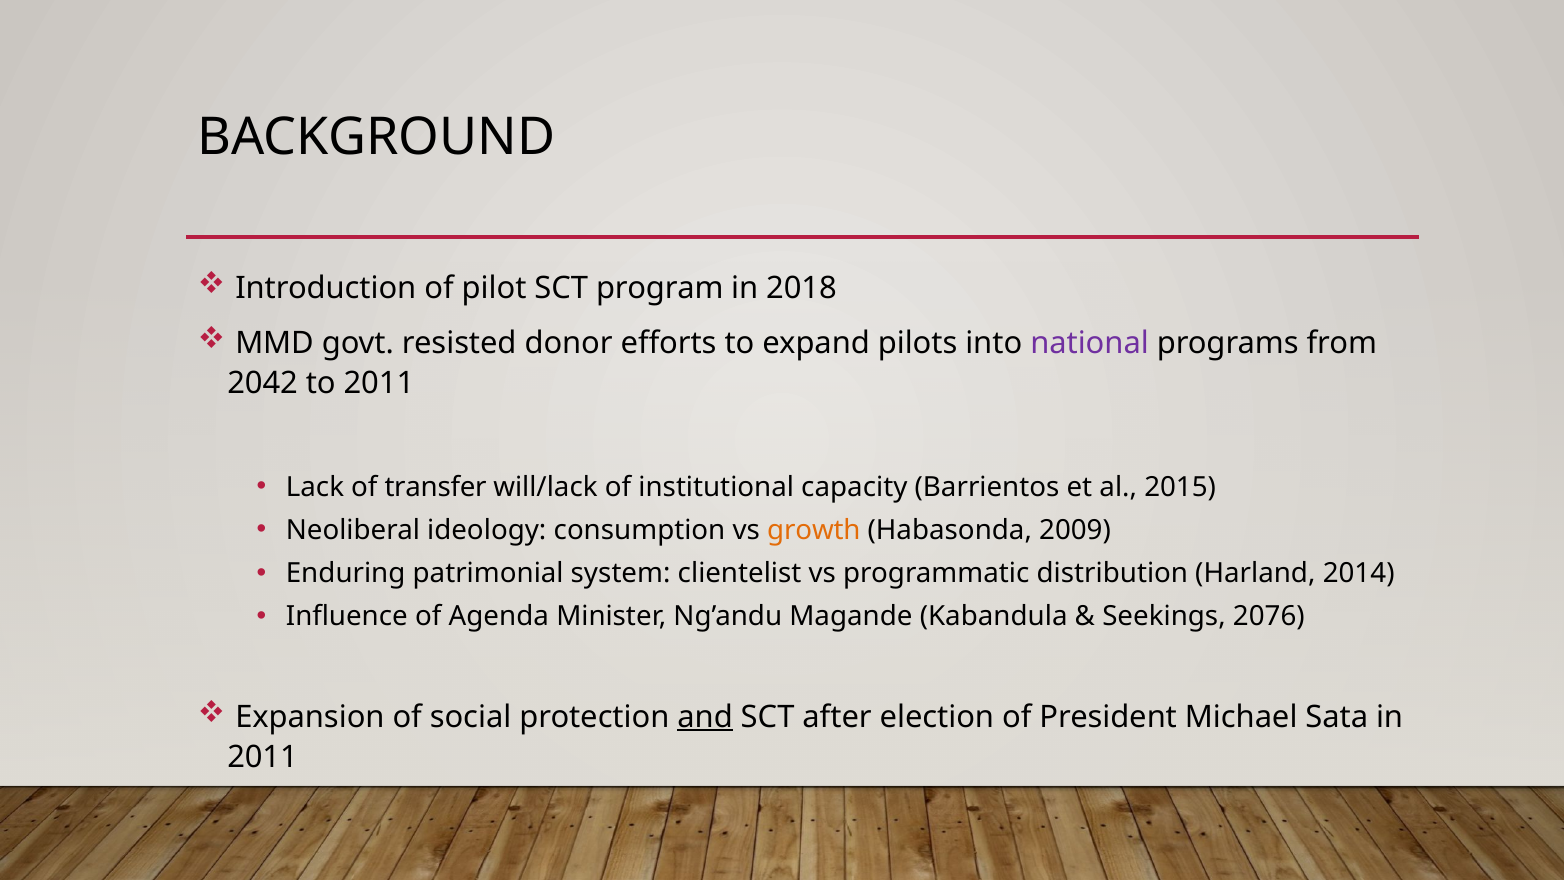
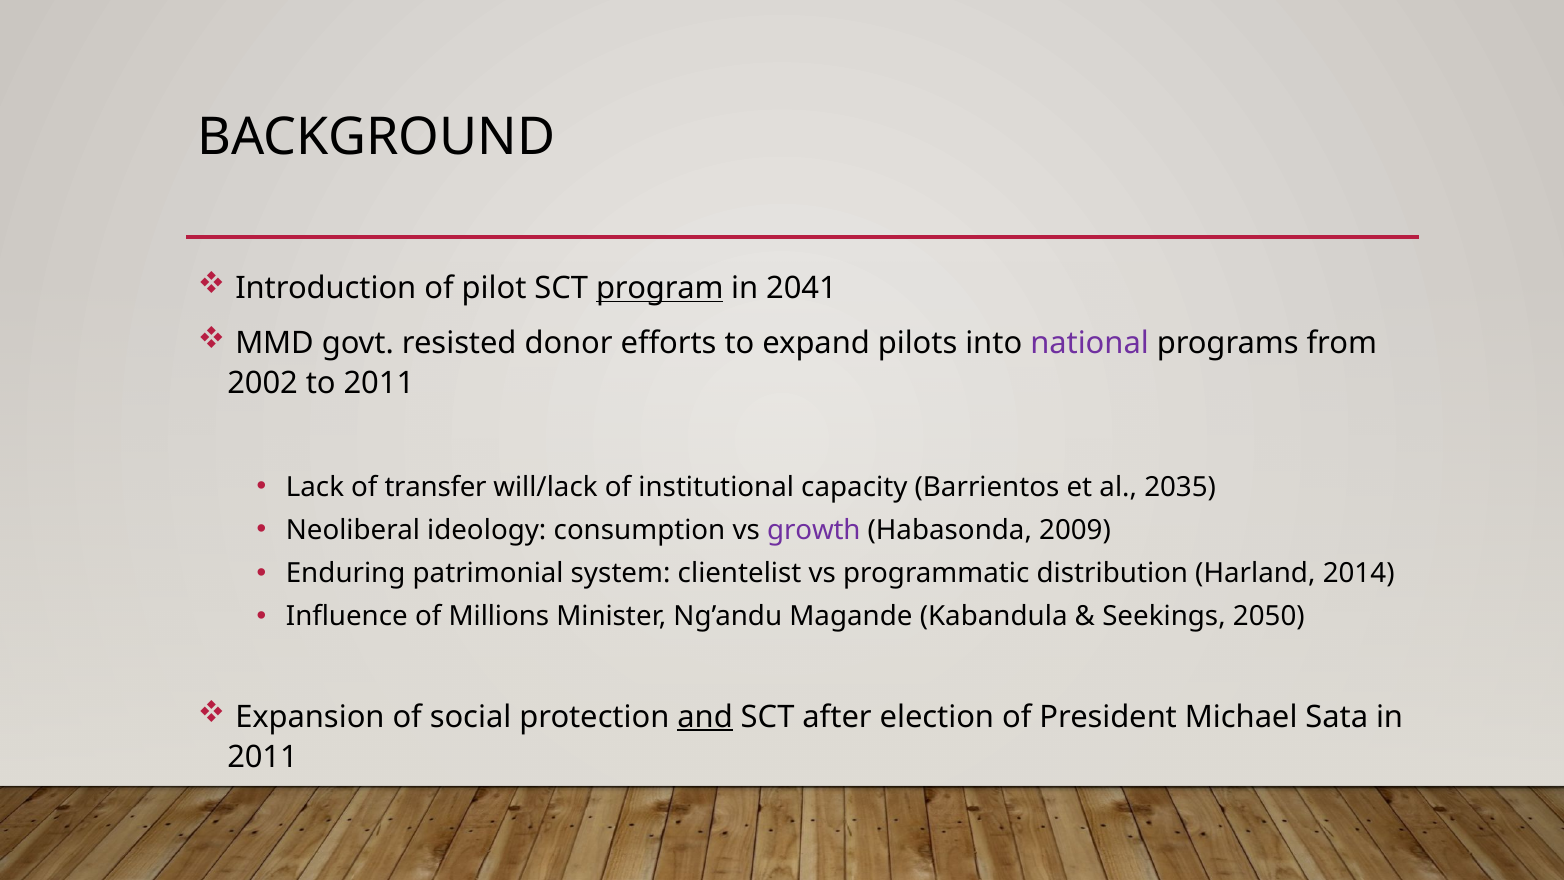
program underline: none -> present (660, 288)
2018: 2018 -> 2041 (802, 288)
2042: 2042 -> 2002 (263, 383)
2015: 2015 -> 2035 (1180, 487)
growth colour: orange -> purple (814, 530)
Agenda: Agenda -> Millions (499, 617)
2076: 2076 -> 2050 (1269, 617)
